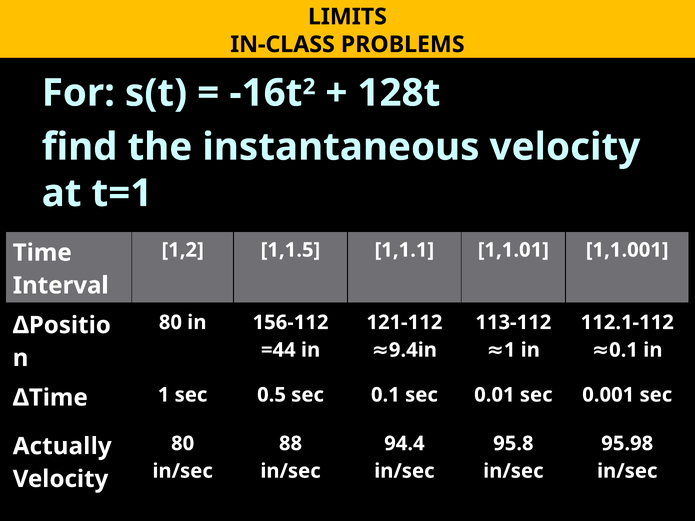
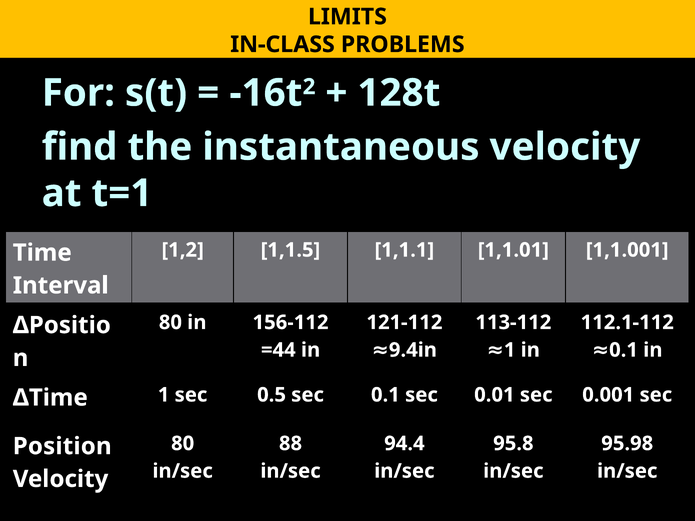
Actually: Actually -> Position (62, 446)
